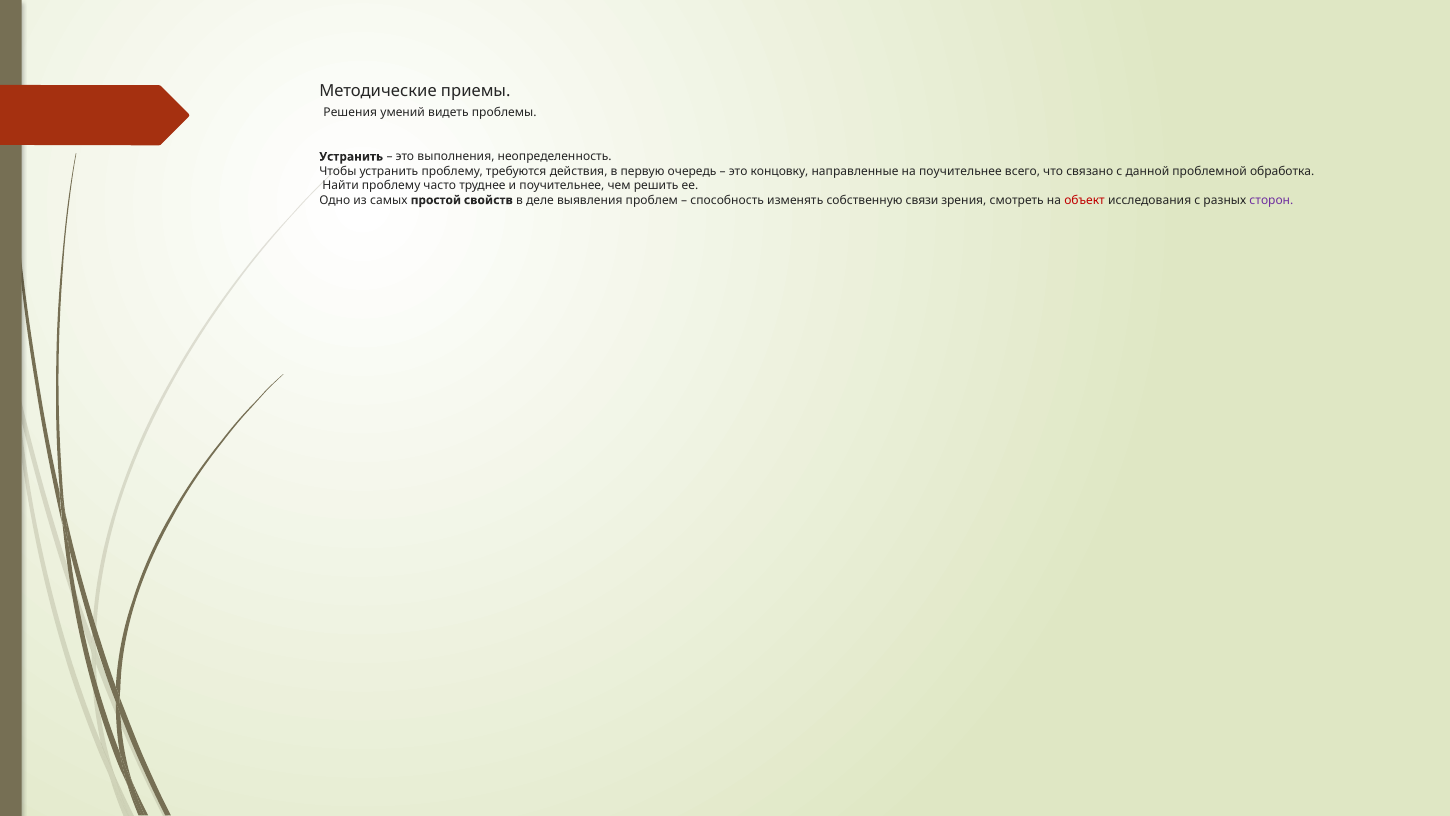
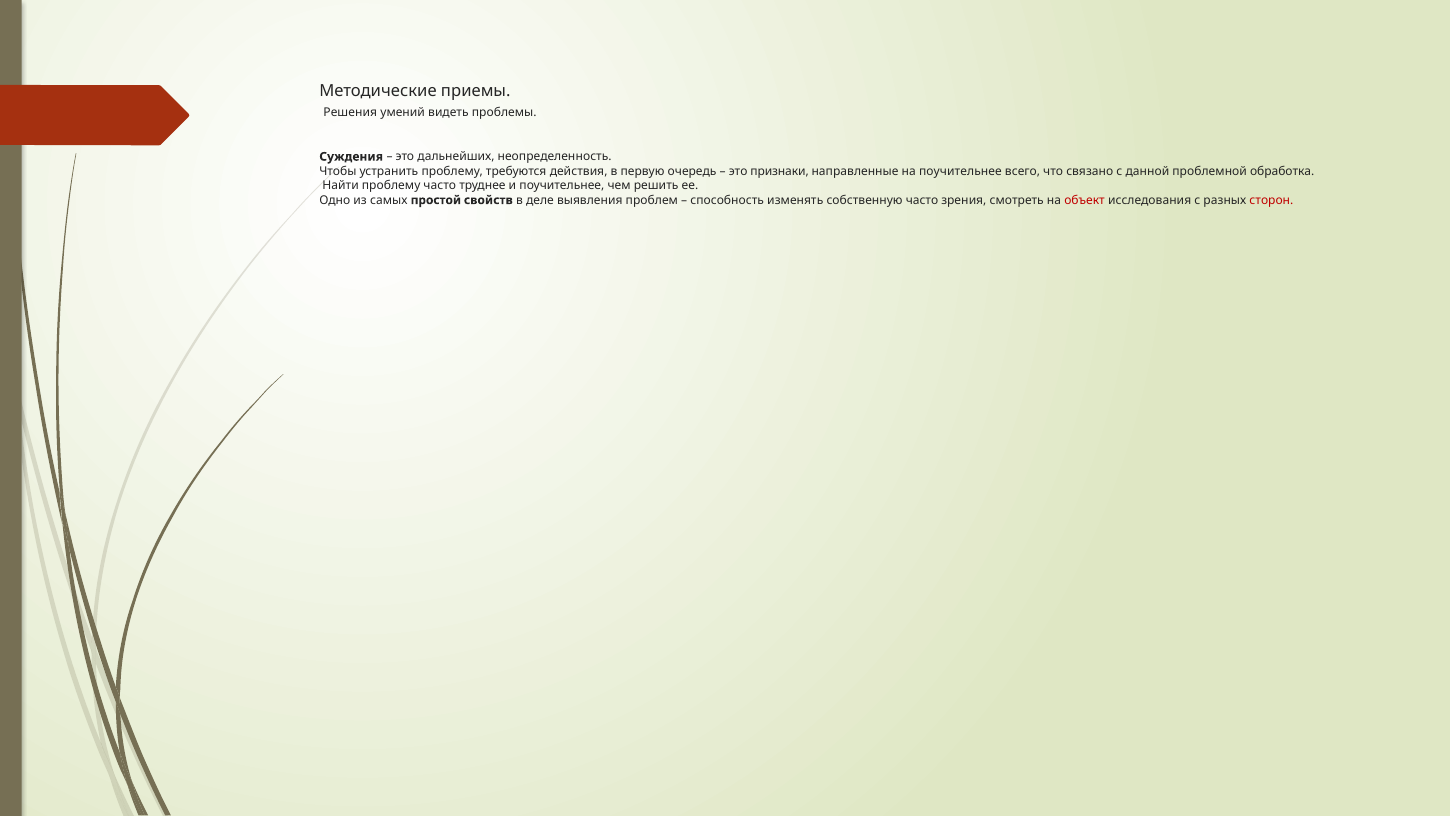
Устранить: Устранить -> Суждения (351, 157)
выполнения: выполнения -> дальнейших (456, 157)
концовку: концовку -> признаки (780, 171)
собственную связи: связи -> часто (922, 200)
сторон colour: purple -> red (1271, 200)
